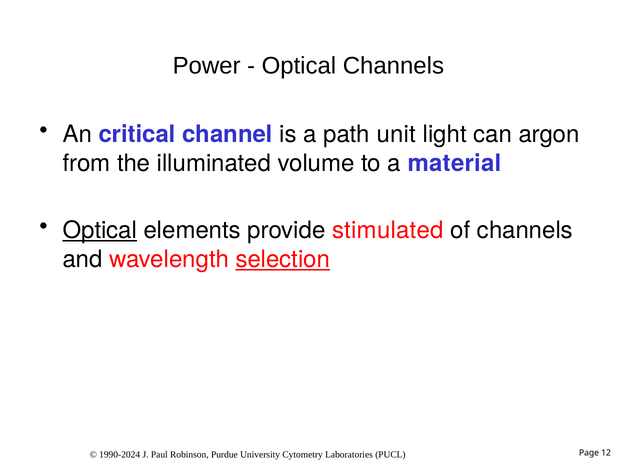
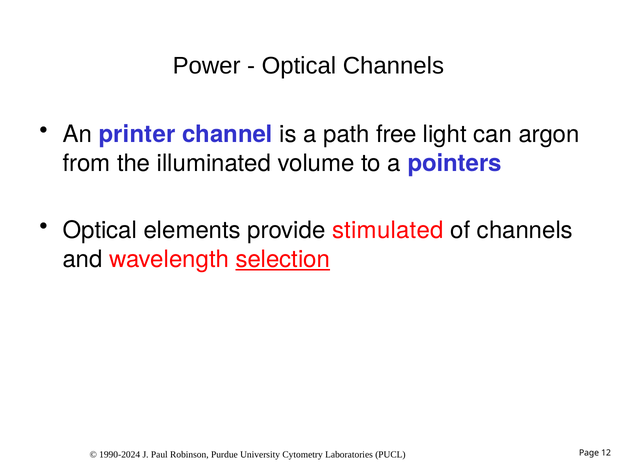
critical: critical -> printer (137, 134)
unit: unit -> free (396, 134)
material: material -> pointers (455, 163)
Optical underline: present -> none (100, 230)
